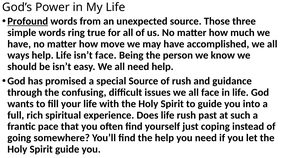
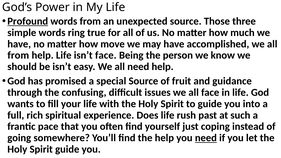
ways: ways -> from (18, 55)
of rush: rush -> fruit (182, 81)
need underline: none -> present (206, 138)
